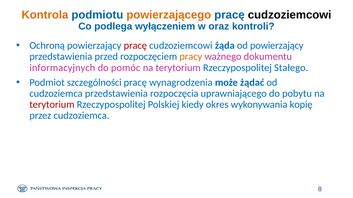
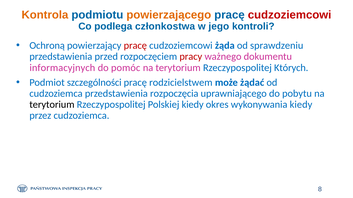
cudzoziemcowi colour: black -> red (290, 15)
wyłączeniem: wyłączeniem -> członkostwa (165, 26)
oraz: oraz -> jego (219, 26)
od powierzający: powierzający -> sprawdzeniu (277, 46)
pracy colour: orange -> red (191, 57)
Stałego: Stałego -> Których (291, 68)
wynagrodzenia: wynagrodzenia -> rodzicielstwem (181, 83)
terytorium colour: red -> black (52, 105)
wykonywania kopię: kopię -> kiedy (301, 105)
